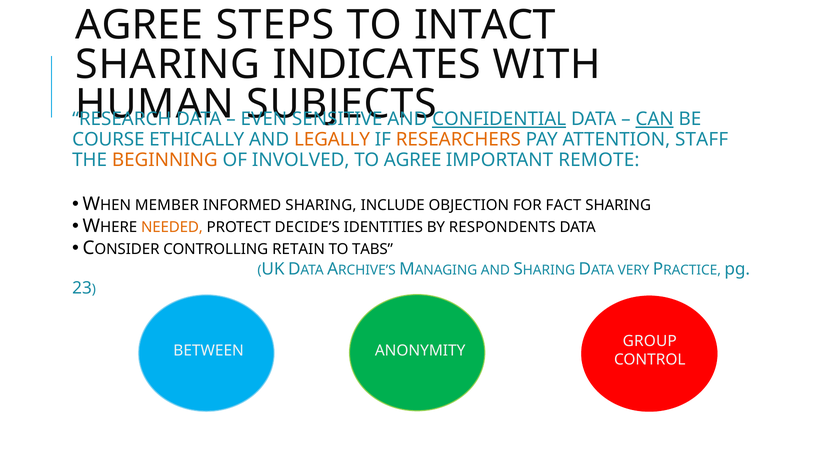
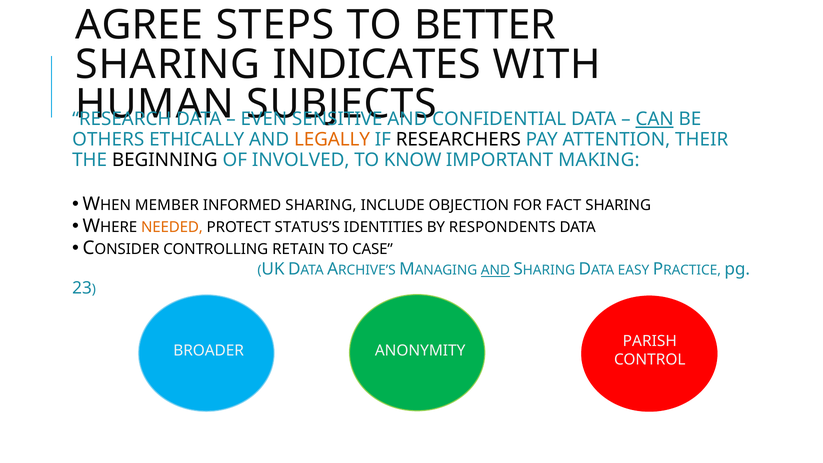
INTACT: INTACT -> BETTER (485, 25)
CONFIDENTIAL underline: present -> none (499, 119)
COURSE: COURSE -> OTHERS (108, 139)
RESEARCHERS colour: orange -> black (458, 139)
STAFF: STAFF -> THEIR (702, 139)
BEGINNING colour: orange -> black (165, 160)
TO AGREE: AGREE -> KNOW (413, 160)
REMOTE: REMOTE -> MAKING (599, 160)
DECIDE’S: DECIDE’S -> STATUS’S (307, 227)
TABS: TABS -> CASE (373, 249)
AND underline: none -> present (495, 270)
VERY: VERY -> EASY (634, 270)
GROUP: GROUP -> PARISH (650, 341)
BETWEEN: BETWEEN -> BROADER (209, 350)
